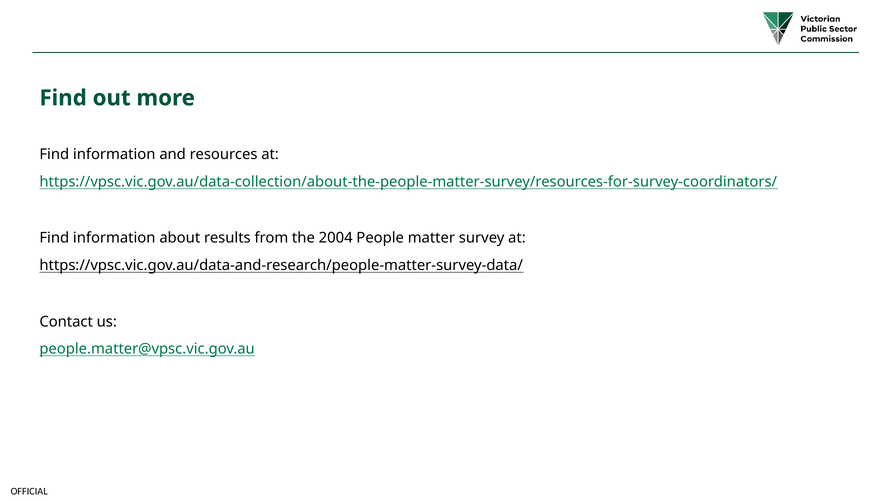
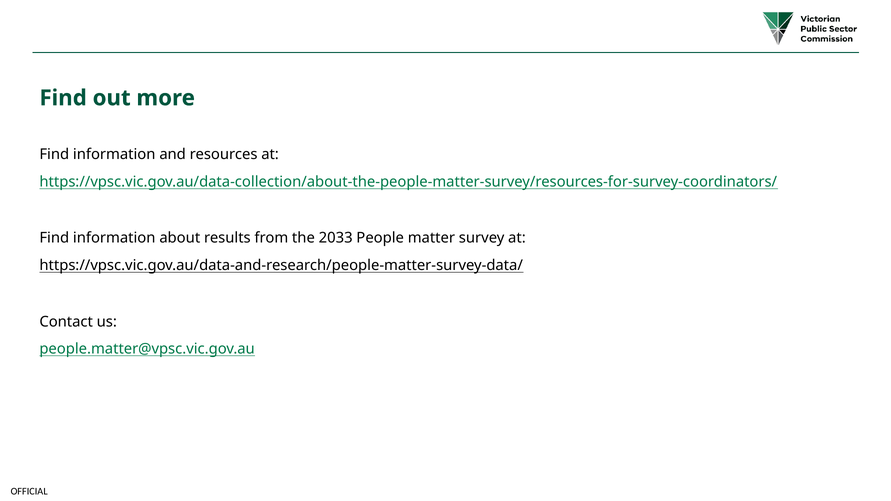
2004: 2004 -> 2033 (336, 238)
